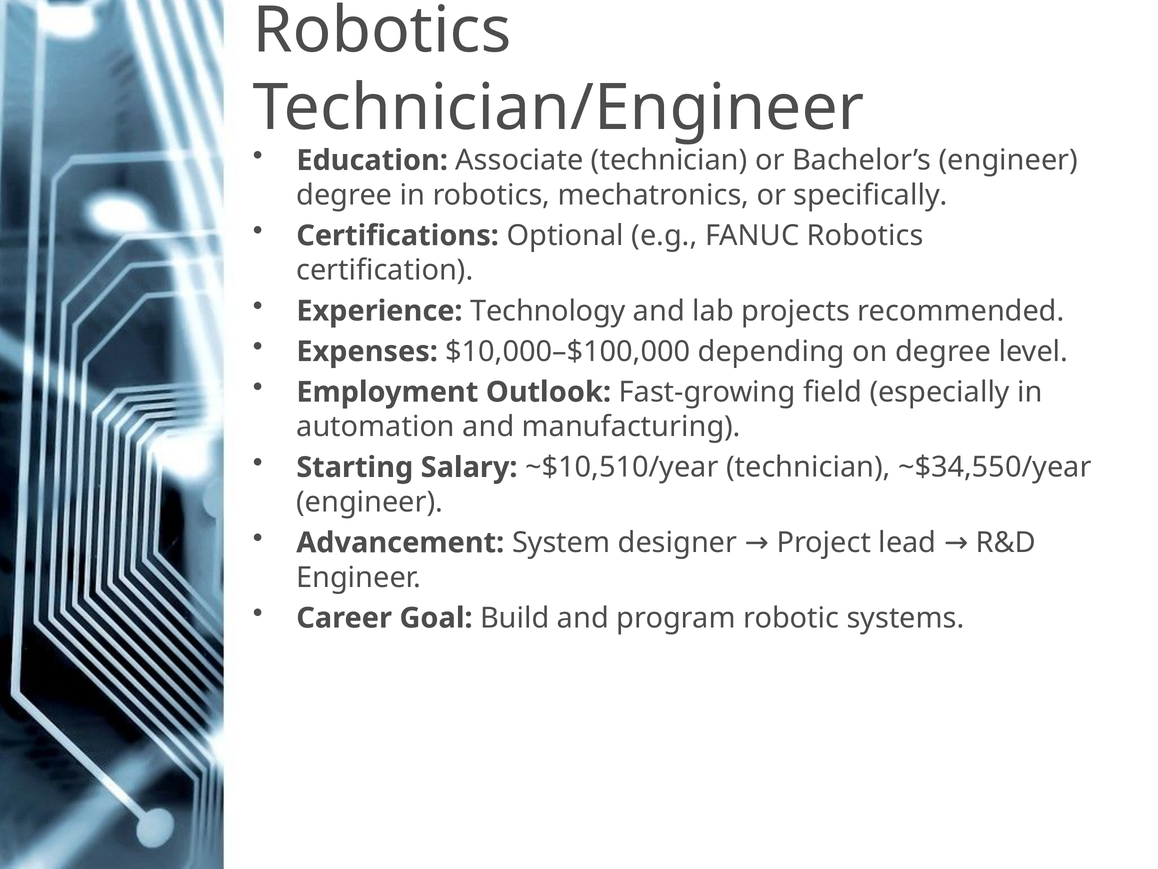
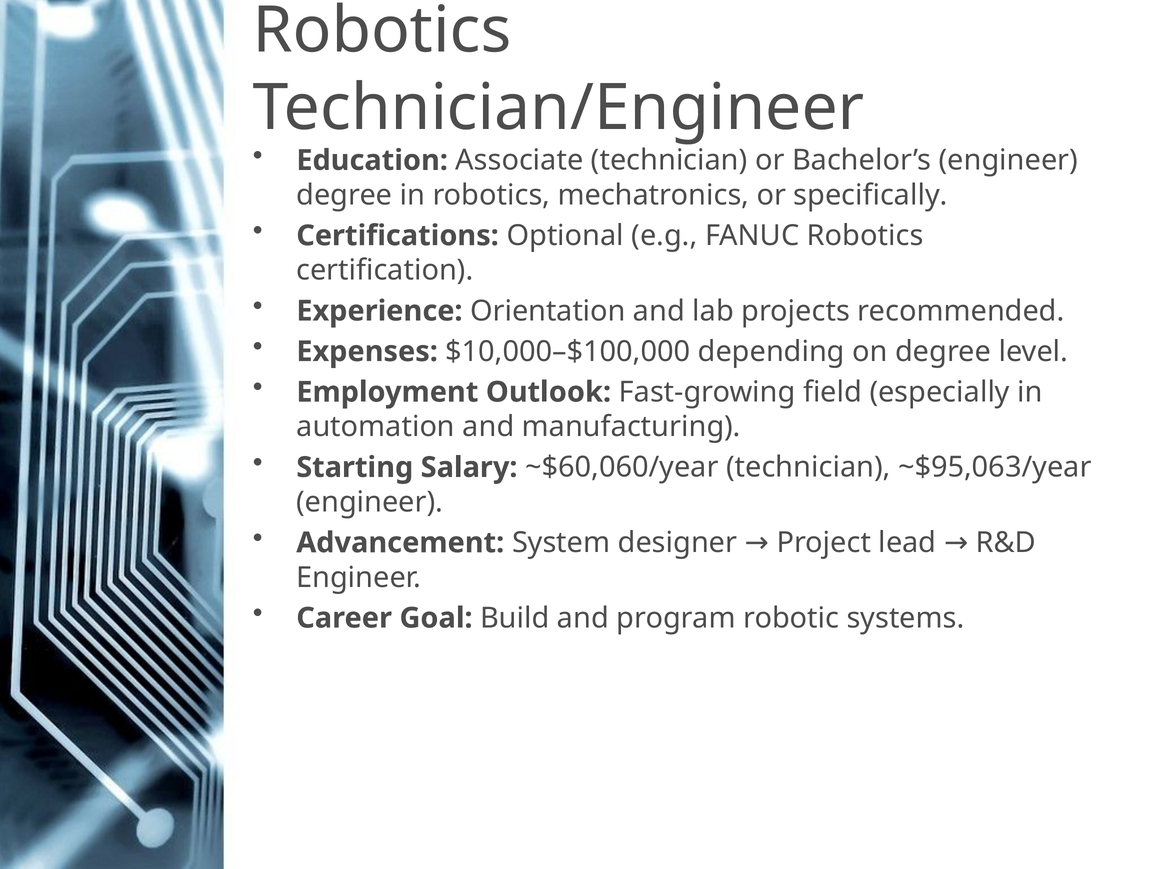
Technology: Technology -> Orientation (548, 311)
~$10,510/year: ~$10,510/year -> ~$60,060/year (622, 467)
~$34,550/year: ~$34,550/year -> ~$95,063/year (995, 467)
